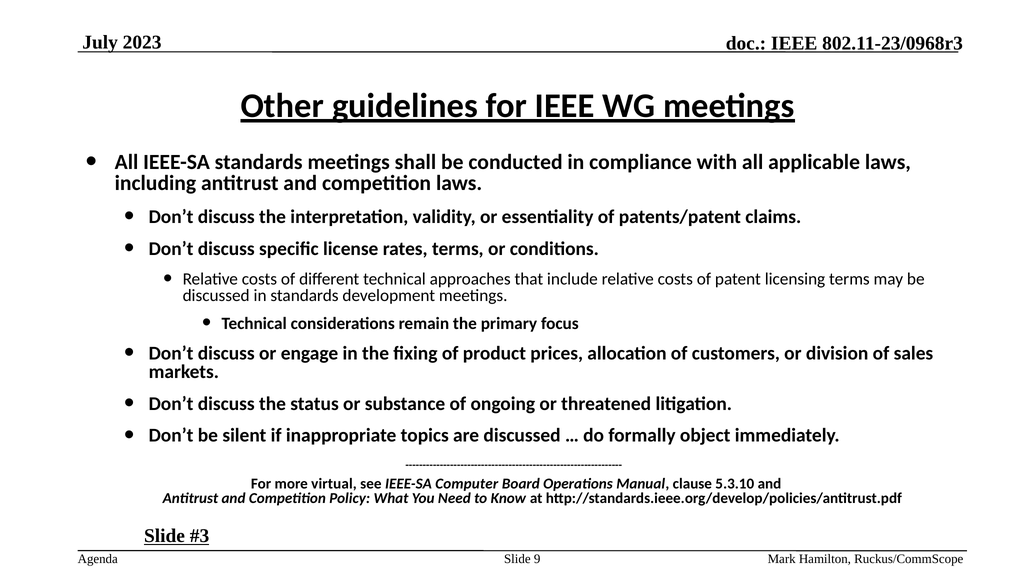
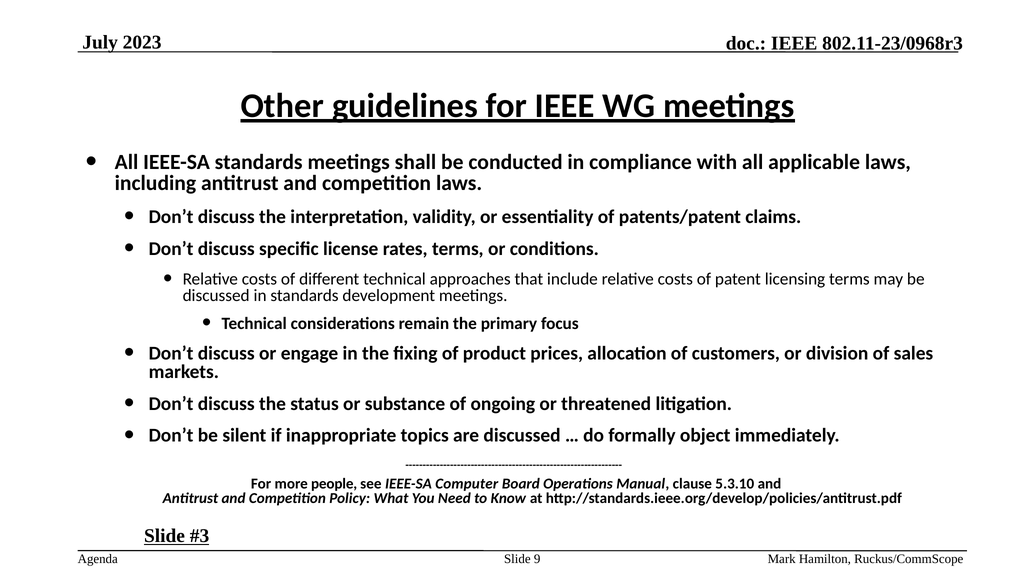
virtual: virtual -> people (334, 484)
